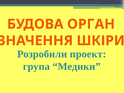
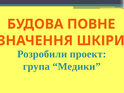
ОРГАН: ОРГАН -> ПОВНЕ (91, 24)
